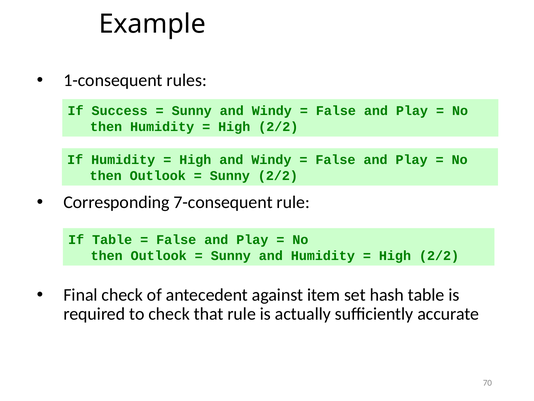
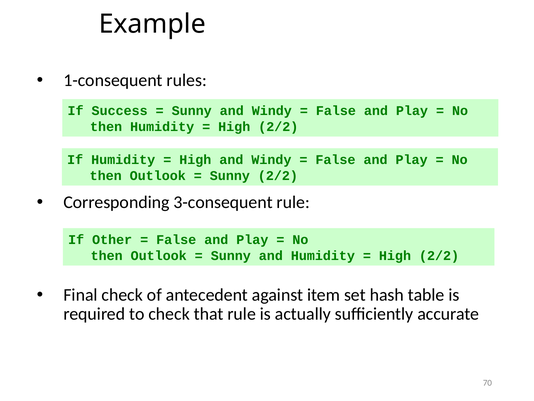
7-consequent: 7-consequent -> 3-consequent (223, 202)
If Table: Table -> Other (112, 239)
